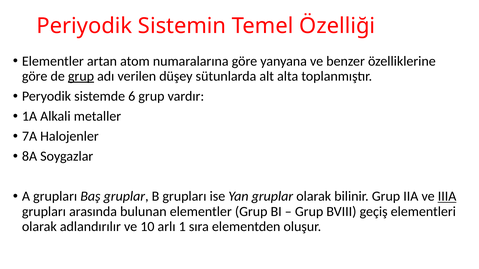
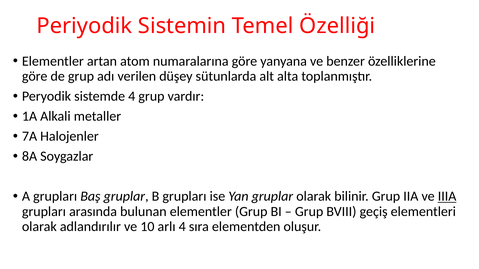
grup underline: present -> none (81, 76)
sistemde 6: 6 -> 4 (132, 96)
arlı 1: 1 -> 4 (182, 227)
